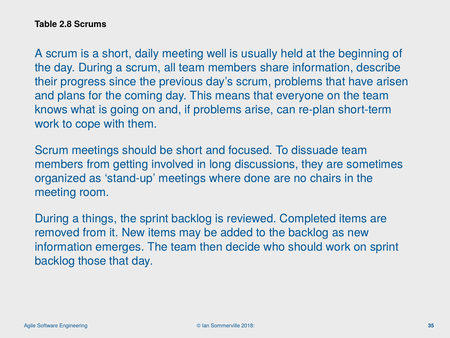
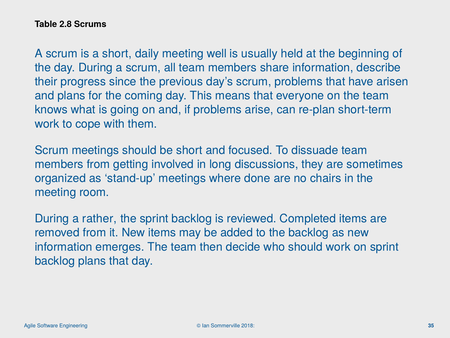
things: things -> rather (100, 218)
backlog those: those -> plans (92, 260)
